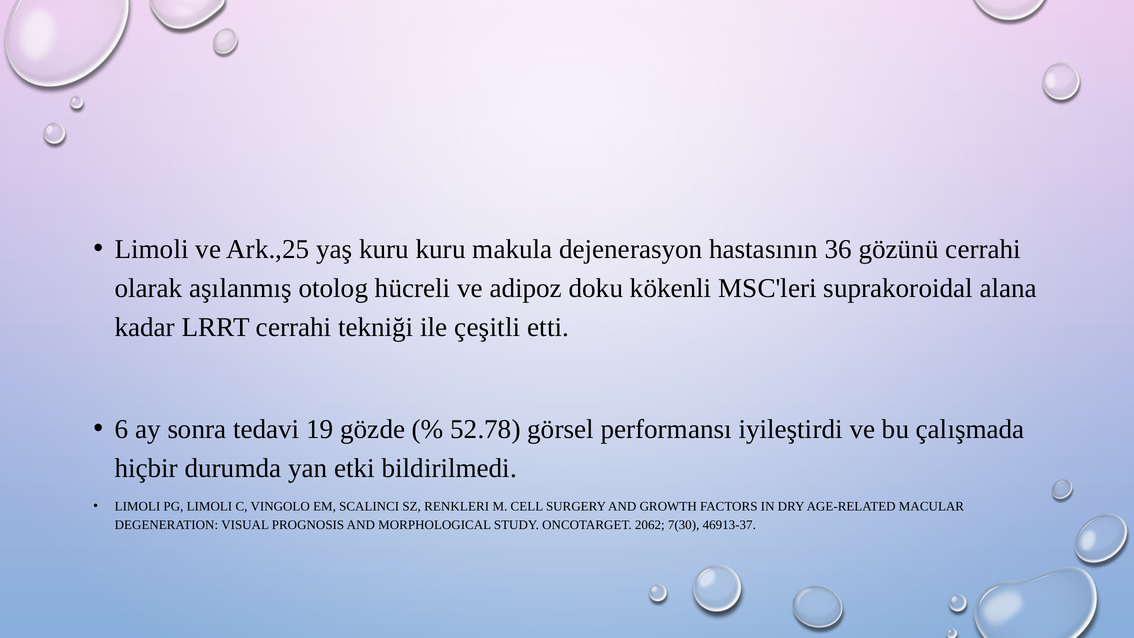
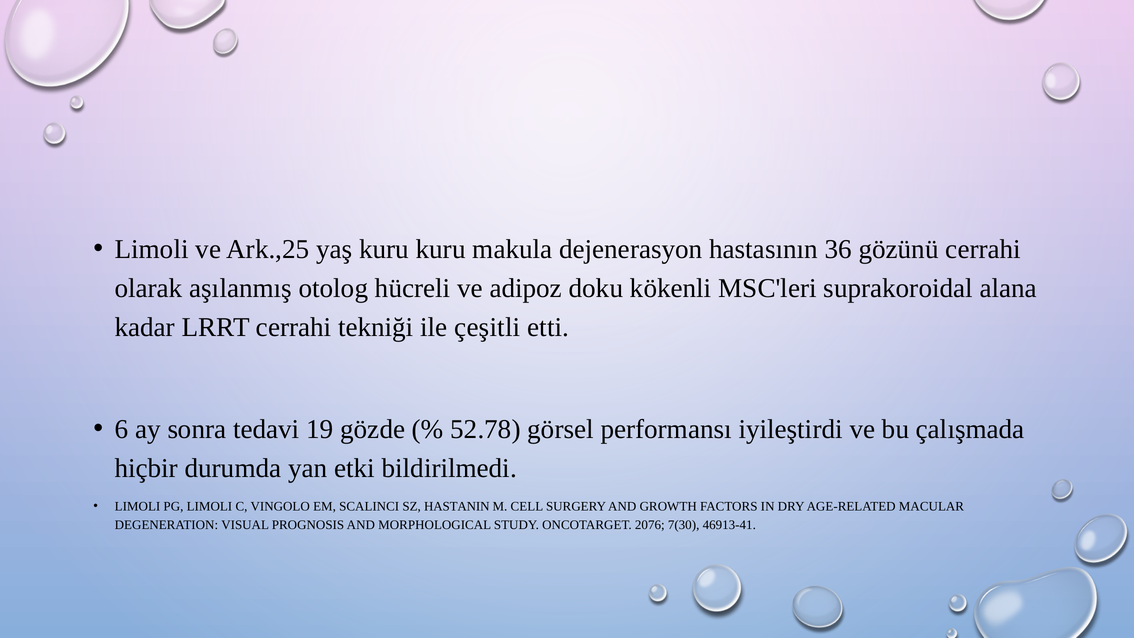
RENKLERI: RENKLERI -> HASTANIN (457, 506)
2062: 2062 -> 2076 (650, 525)
46913-37: 46913-37 -> 46913-41 (729, 525)
